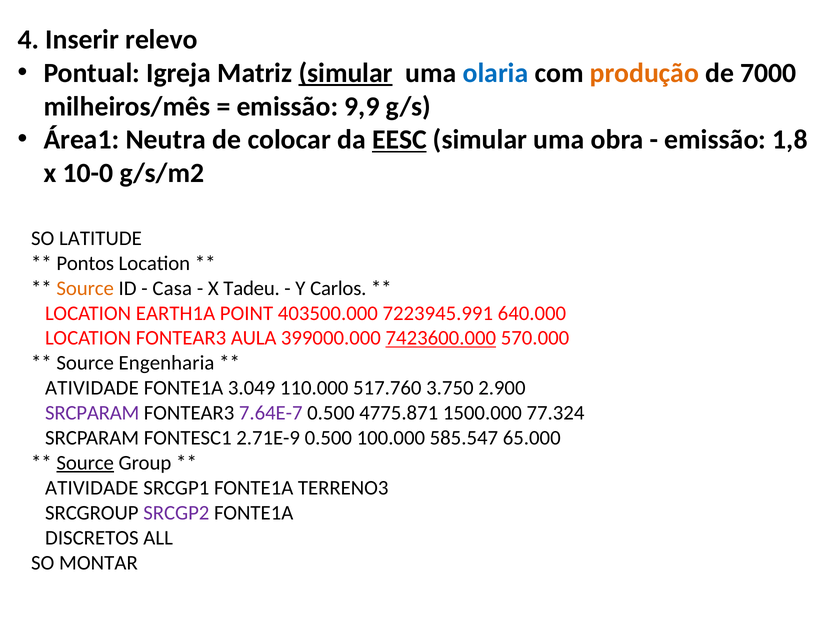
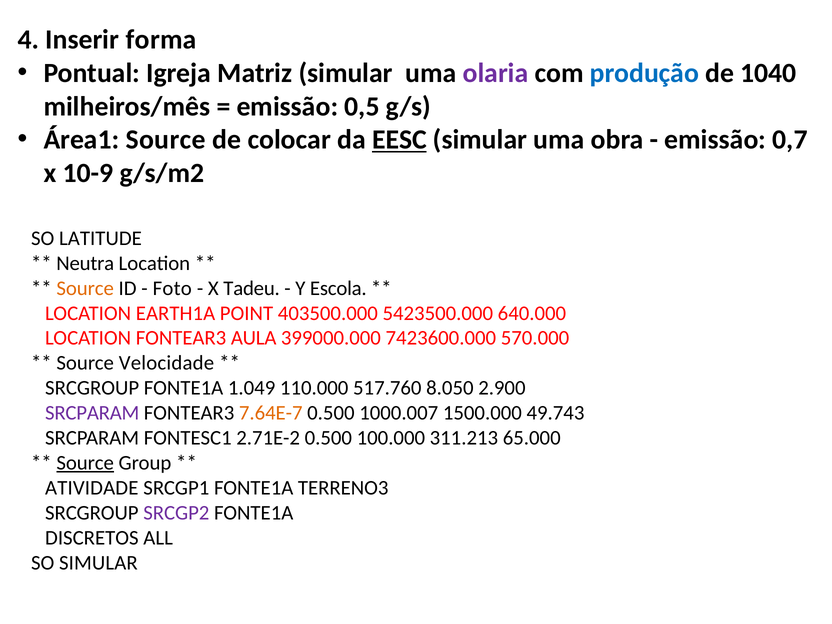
relevo: relevo -> forma (161, 40)
simular underline: present -> none (346, 73)
olaria colour: blue -> purple (496, 73)
produção colour: orange -> blue (644, 73)
7000: 7000 -> 1040 (768, 73)
9,9: 9,9 -> 0,5 (362, 106)
Área1 Neutra: Neutra -> Source (166, 140)
1,8: 1,8 -> 0,7 (790, 140)
10-0: 10-0 -> 10-9 (88, 173)
Pontos: Pontos -> Neutra (85, 263)
Casa: Casa -> Foto (172, 288)
Carlos: Carlos -> Escola (338, 288)
7223945.991: 7223945.991 -> 5423500.000 (438, 313)
7423600.000 underline: present -> none (441, 338)
Engenharia: Engenharia -> Velocidade (166, 363)
ATIVIDADE: ATIVIDADE -> SRCGROUP (92, 388)
3.049: 3.049 -> 1.049 (252, 388)
3.750: 3.750 -> 8.050 (450, 388)
7.64E-7 colour: purple -> orange (271, 413)
4775.871: 4775.871 -> 1000.007 (399, 413)
77.324: 77.324 -> 49.743 (555, 413)
2.71E-9: 2.71E-9 -> 2.71E-2 (268, 438)
585.547: 585.547 -> 311.213 (464, 438)
SO MONTAR: MONTAR -> SIMULAR (98, 563)
